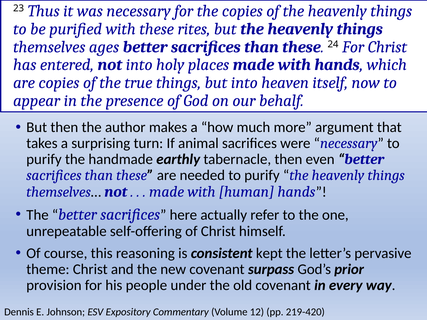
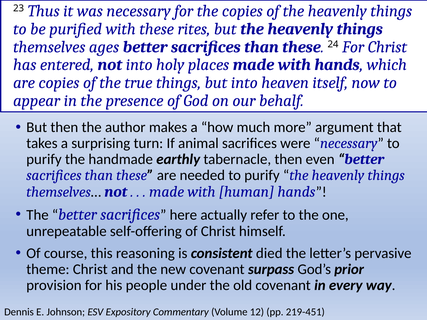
kept: kept -> died (269, 253)
219-420: 219-420 -> 219-451 (305, 312)
